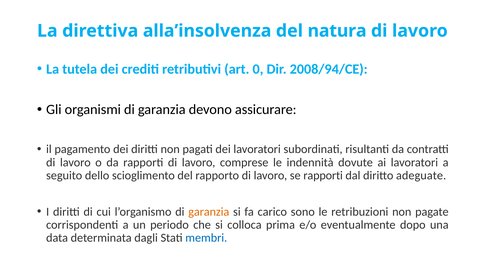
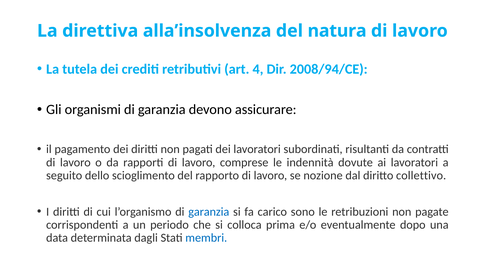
0: 0 -> 4 (258, 69)
se rapporti: rapporti -> nozione (323, 176)
adeguate: adeguate -> collettivo (421, 176)
garanzia colour: orange -> blue (209, 212)
